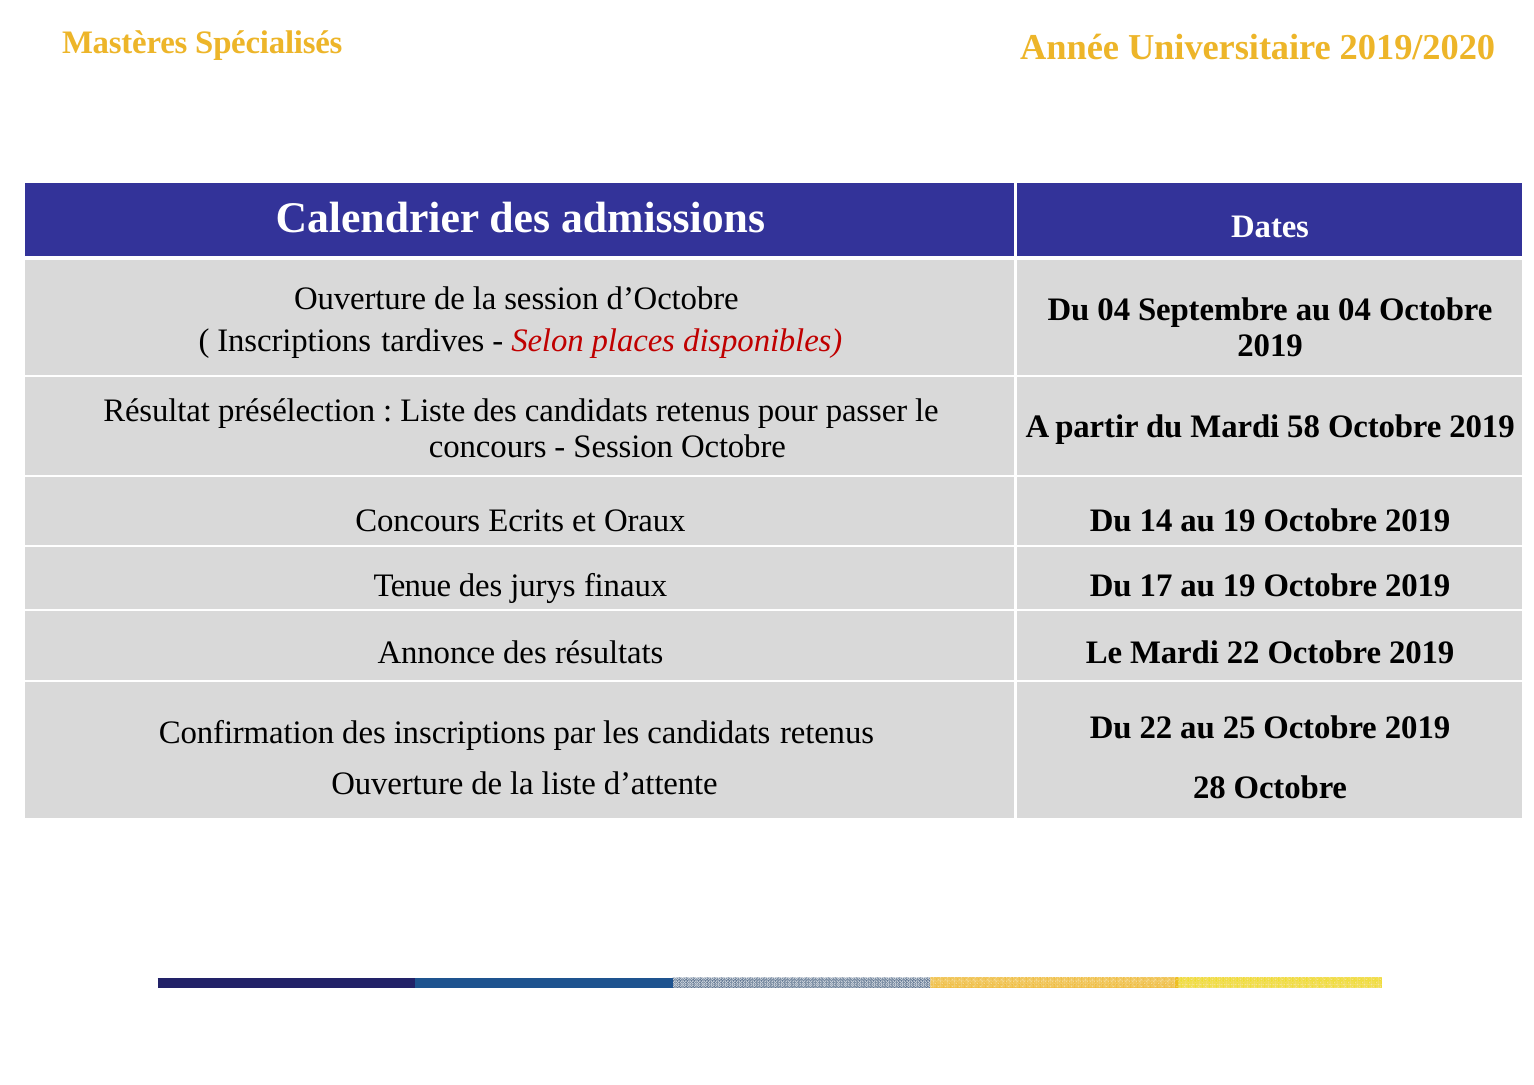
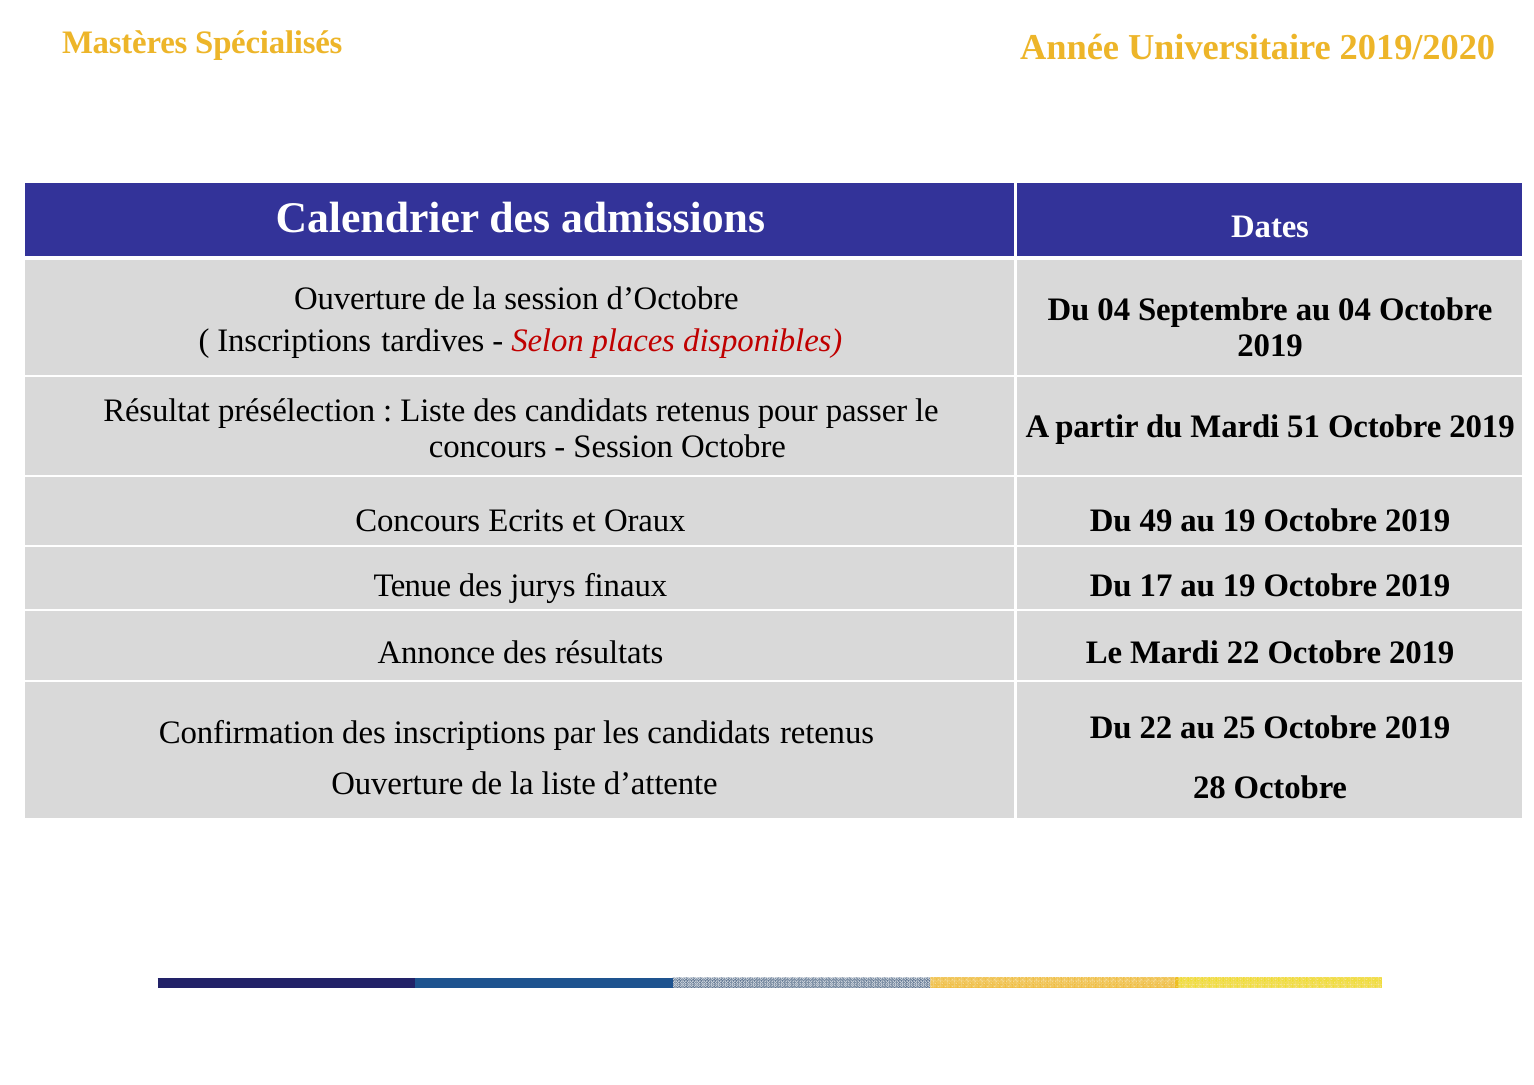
58: 58 -> 51 (1304, 426)
14: 14 -> 49 (1156, 521)
